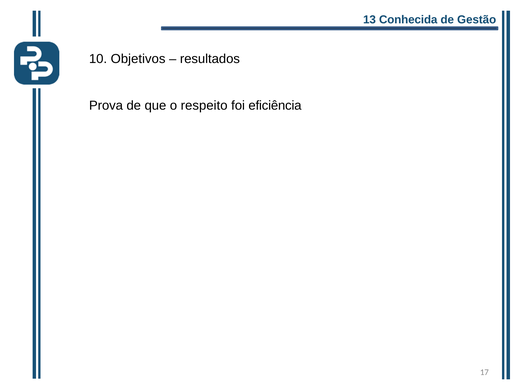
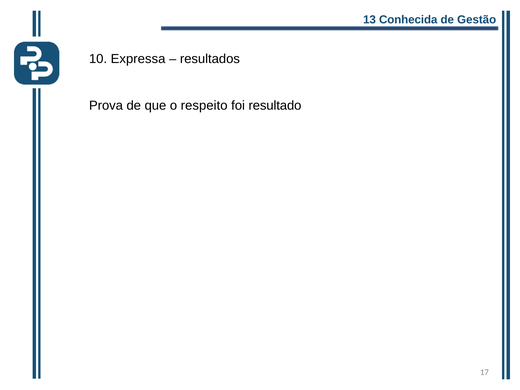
Objetivos: Objetivos -> Expressa (138, 59)
eficiência: eficiência -> resultado (275, 106)
